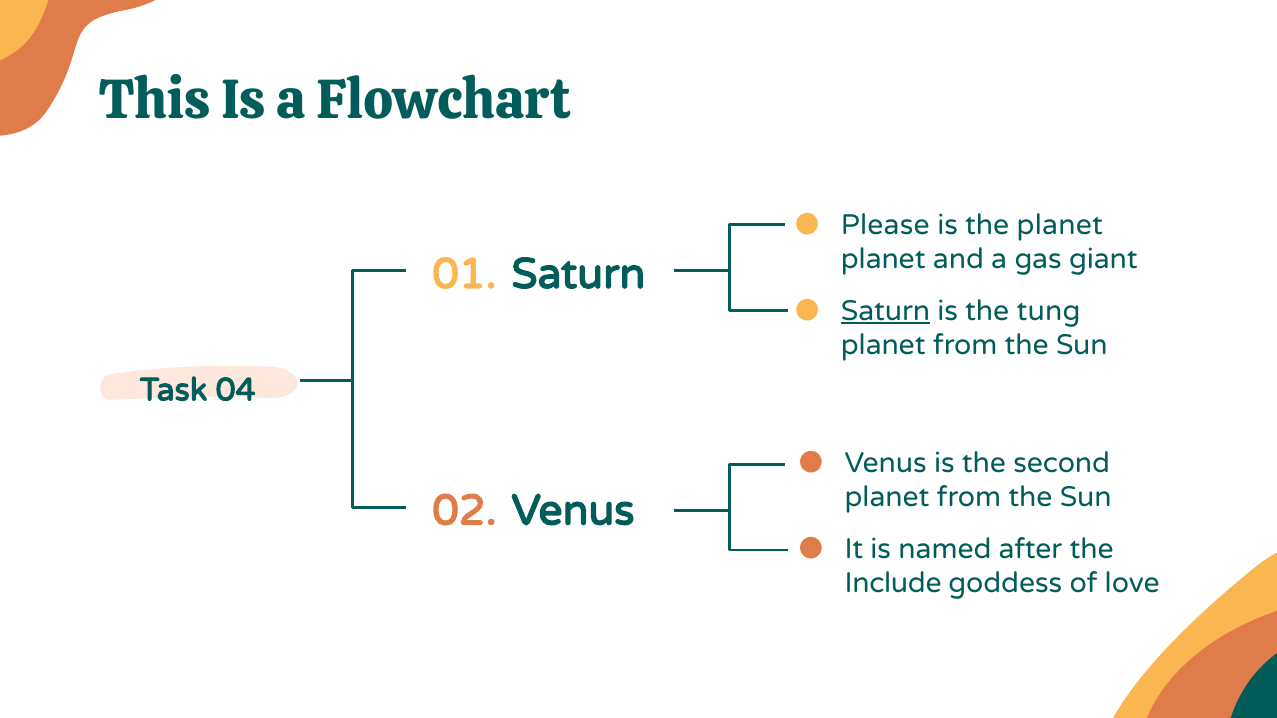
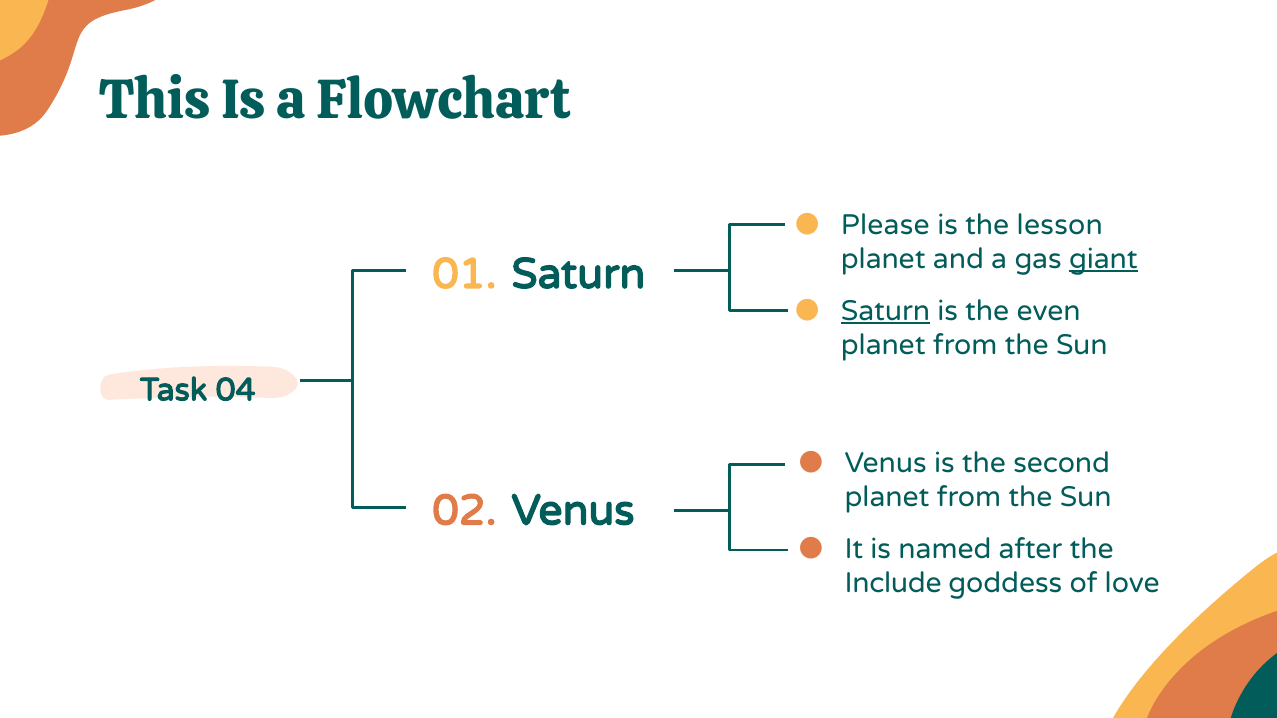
the planet: planet -> lesson (1060, 225)
giant underline: none -> present (1103, 259)
tung: tung -> even (1049, 311)
